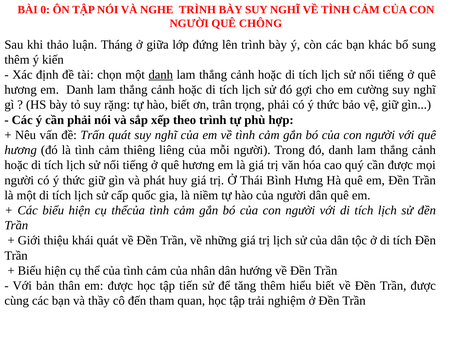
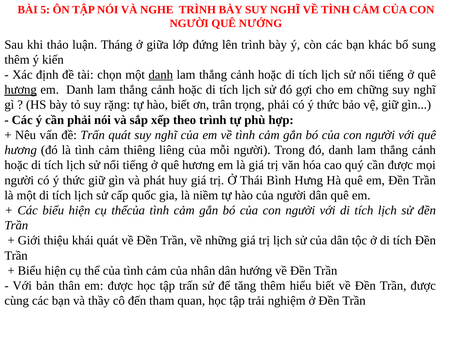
0: 0 -> 5 (45, 10)
CHÔNG: CHÔNG -> NƯỚNG (260, 23)
hương underline: none -> present (21, 90)
cường: cường -> chững (373, 90)
tập tiến: tiến -> trấn (189, 286)
